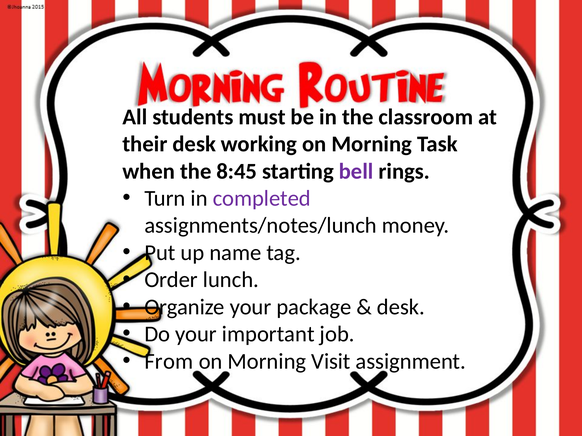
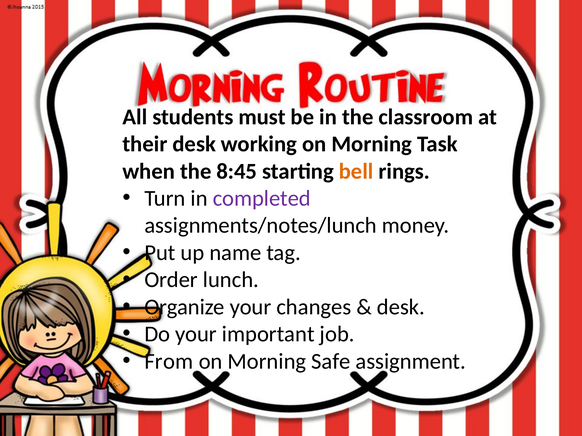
bell colour: purple -> orange (356, 171)
package: package -> changes (314, 307)
Visit: Visit -> Safe (331, 362)
